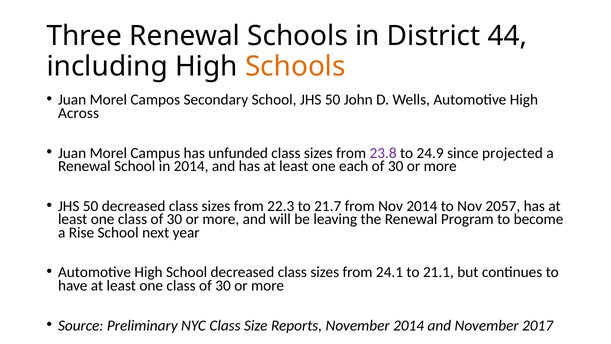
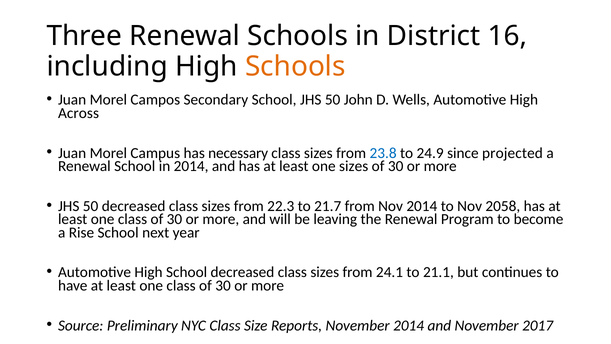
44: 44 -> 16 (508, 36)
unfunded: unfunded -> necessary (238, 153)
23.8 colour: purple -> blue (383, 153)
one each: each -> sizes (354, 166)
2057: 2057 -> 2058 (503, 206)
